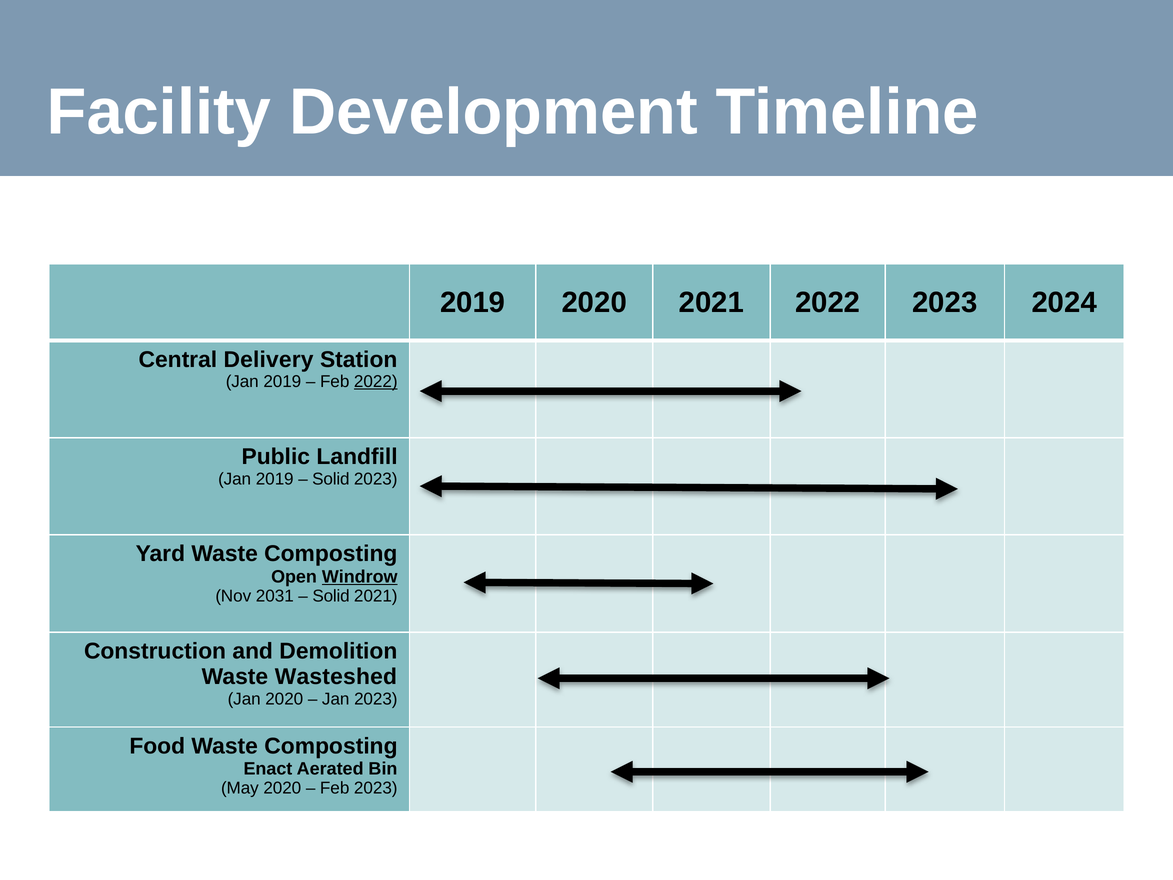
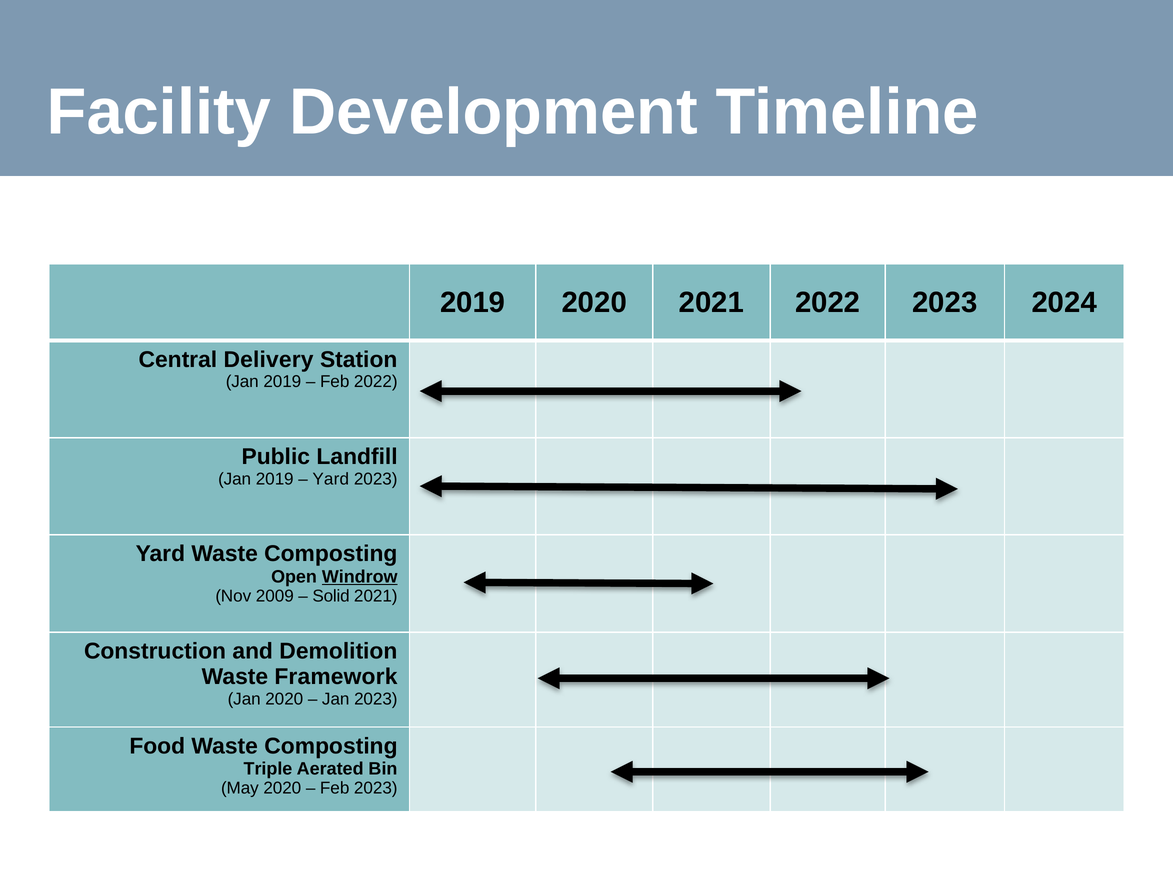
2022 underline: present -> none (376, 382)
Solid: Solid -> Yard (331, 479)
2031: 2031 -> 2009 (275, 596)
Wasteshed: Wasteshed -> Framework (336, 677)
Enact: Enact -> Triple (268, 769)
